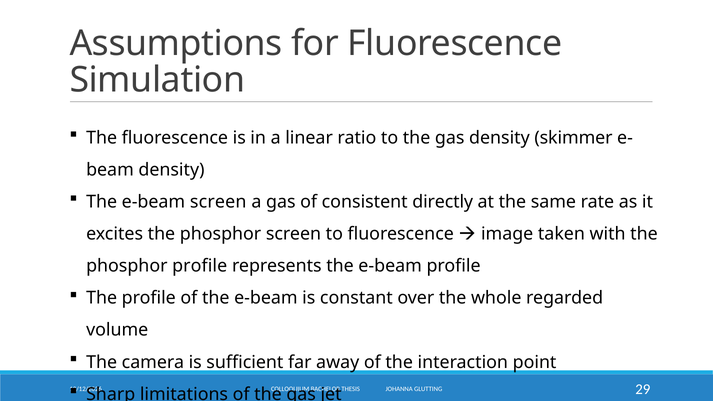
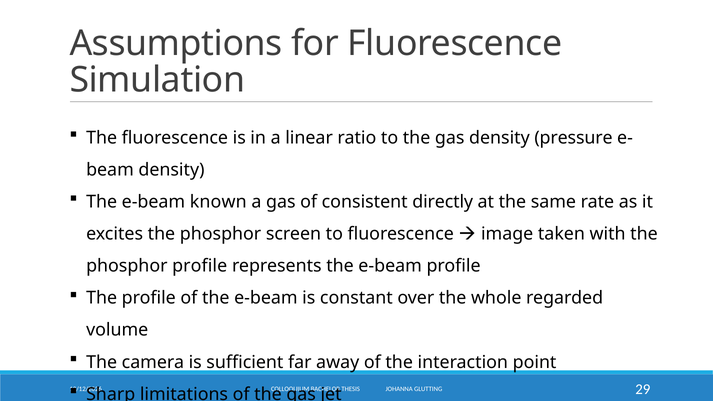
skimmer: skimmer -> pressure (574, 138)
e-beam screen: screen -> known (218, 202)
